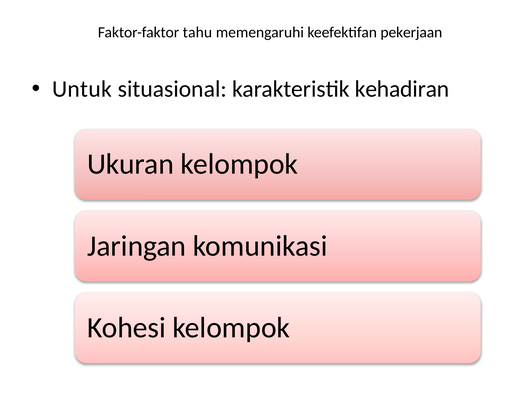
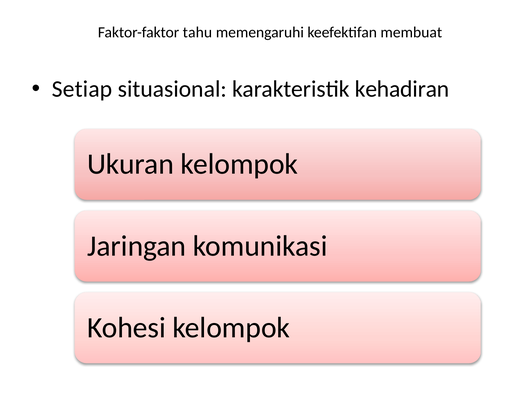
pekerjaan: pekerjaan -> membuat (411, 32)
Untuk: Untuk -> Setiap (82, 89)
